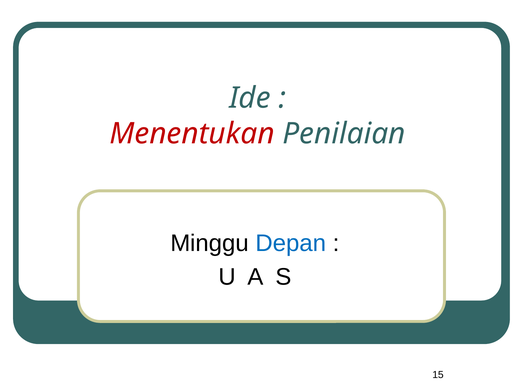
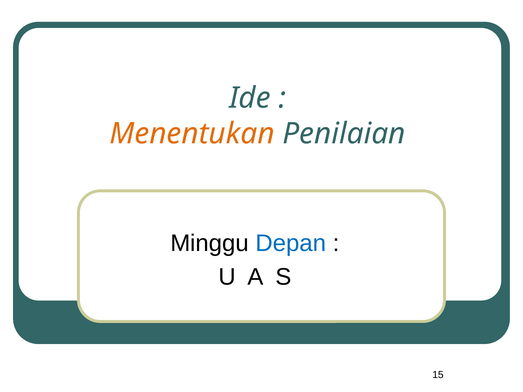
Menentukan colour: red -> orange (192, 134)
